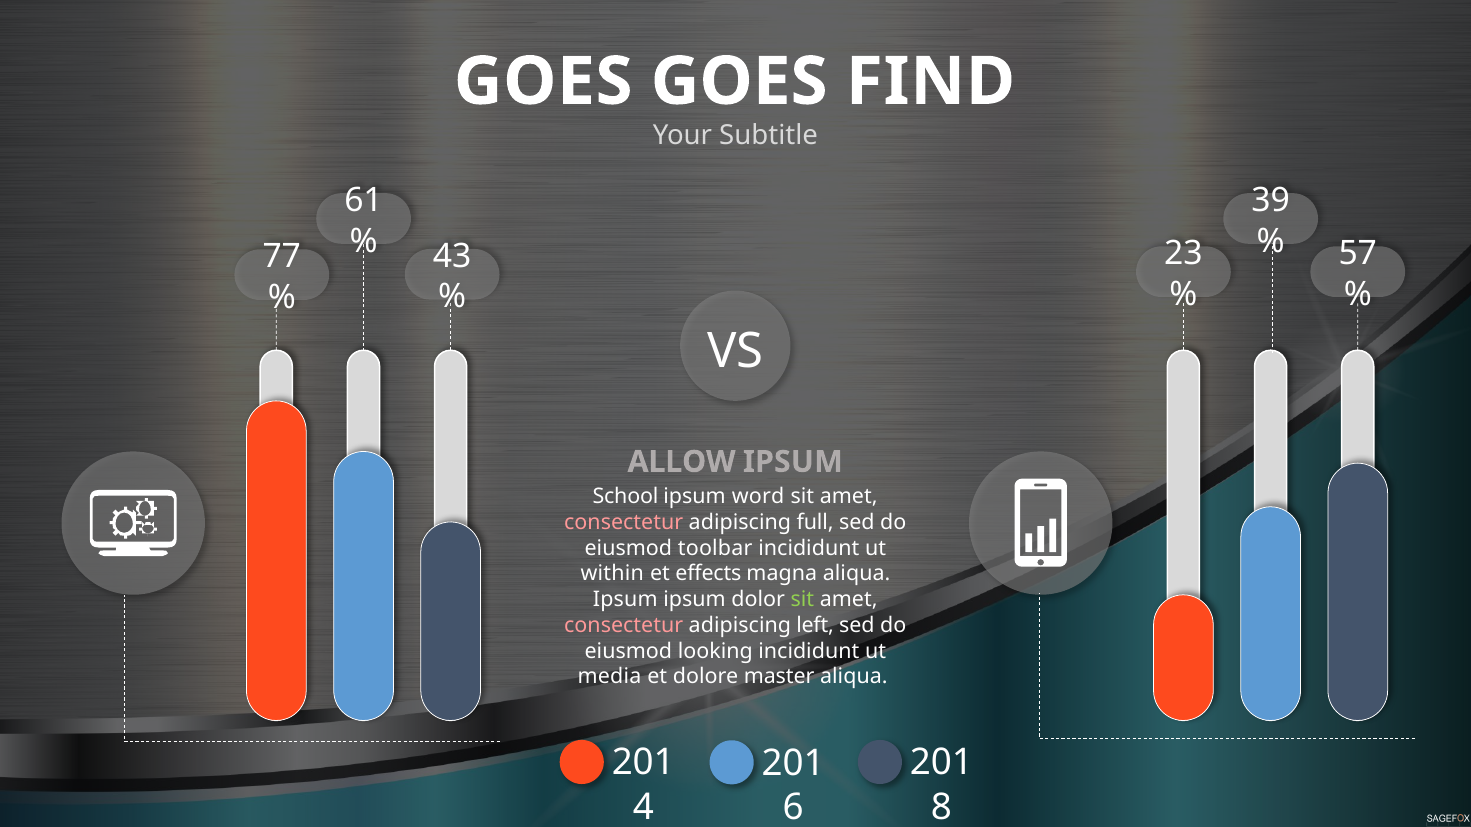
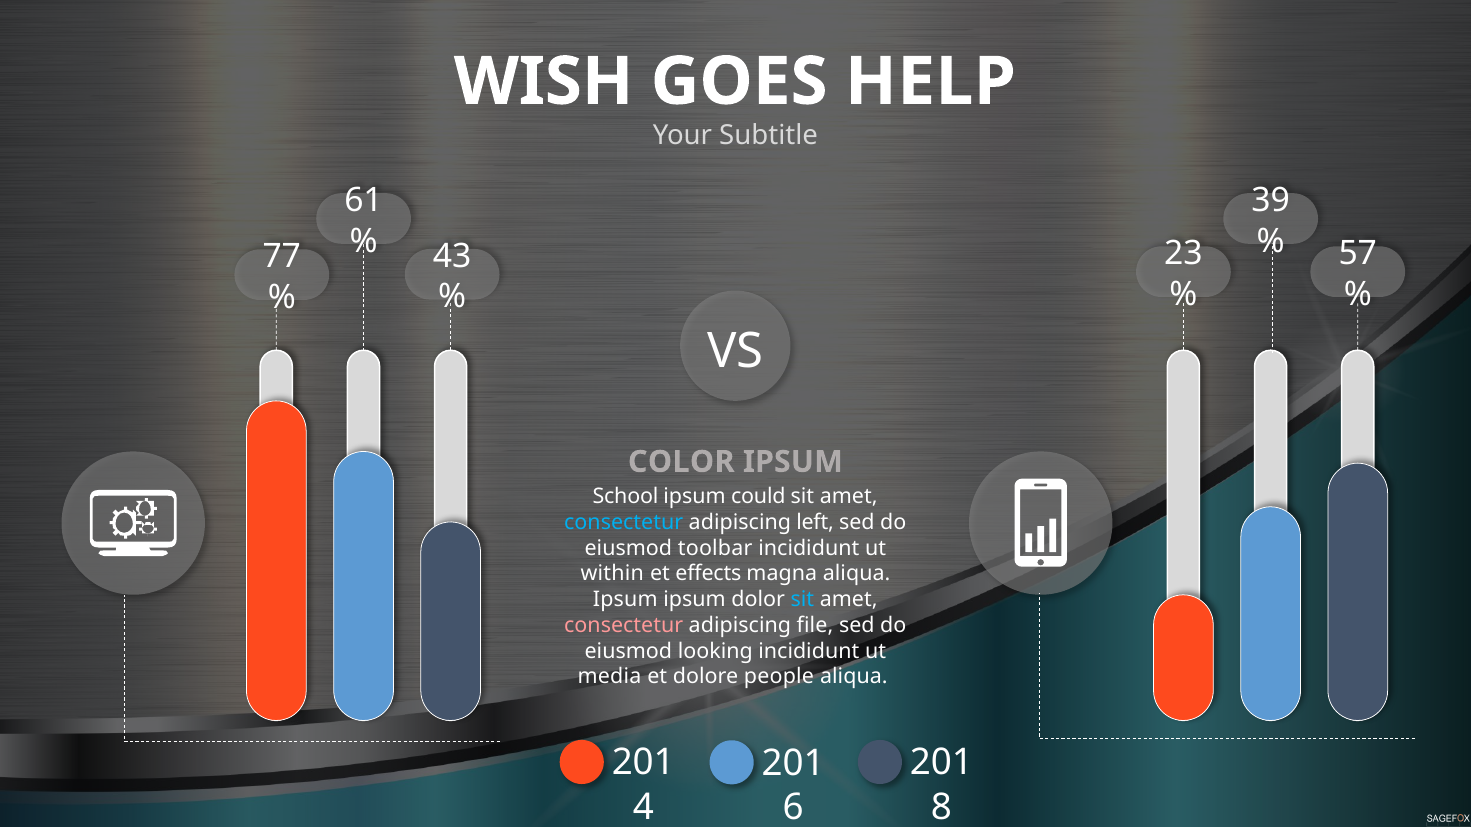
GOES: GOES -> WISH (544, 82)
FIND: FIND -> HELP (930, 82)
ALLOW: ALLOW -> COLOR (681, 462)
word: word -> could (758, 497)
consectetur colour: pink -> light blue (624, 523)
full: full -> left (815, 523)
sit colour: light green -> light blue (802, 600)
left: left -> file (815, 626)
master: master -> people (779, 677)
